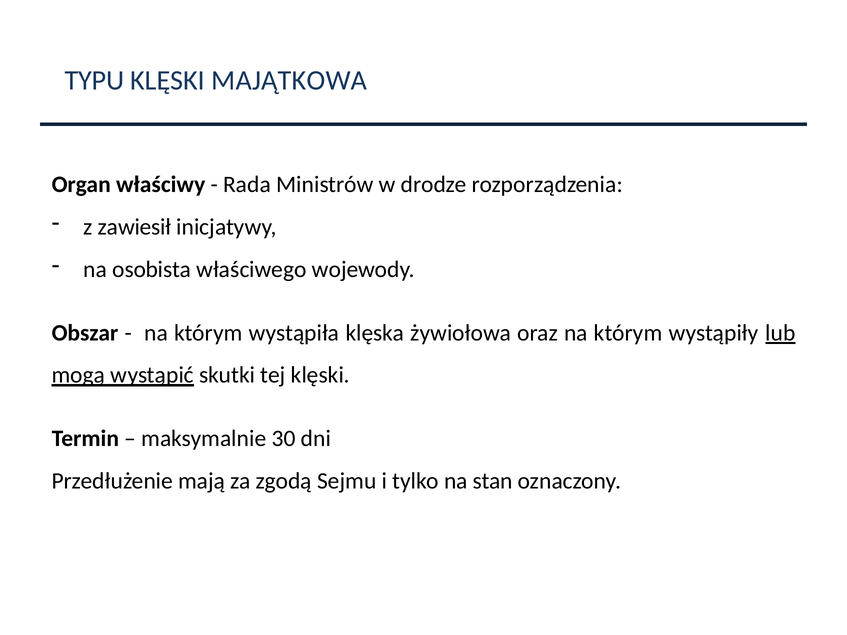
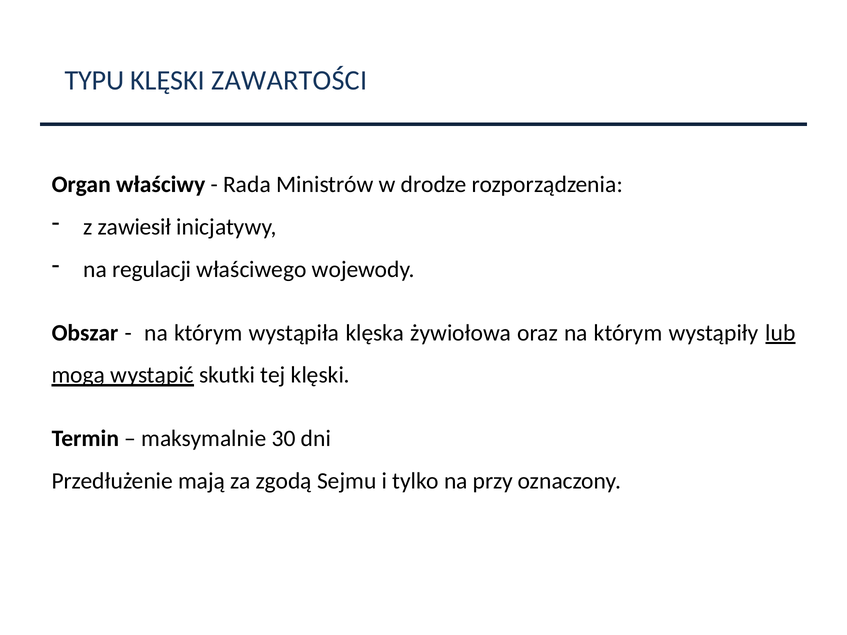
MAJĄTKOWA: MAJĄTKOWA -> ZAWARTOŚCI (289, 81)
osobista: osobista -> regulacji (152, 269)
stan: stan -> przy (493, 481)
